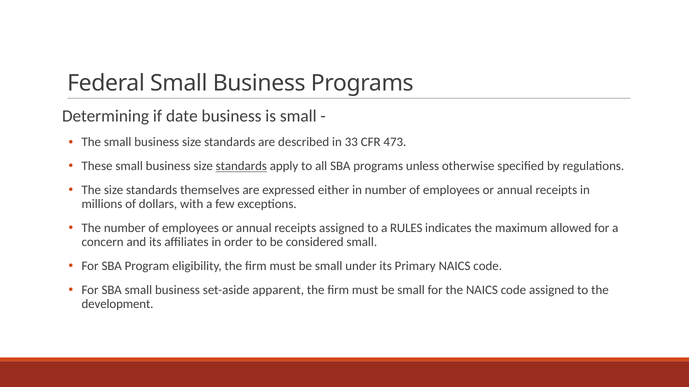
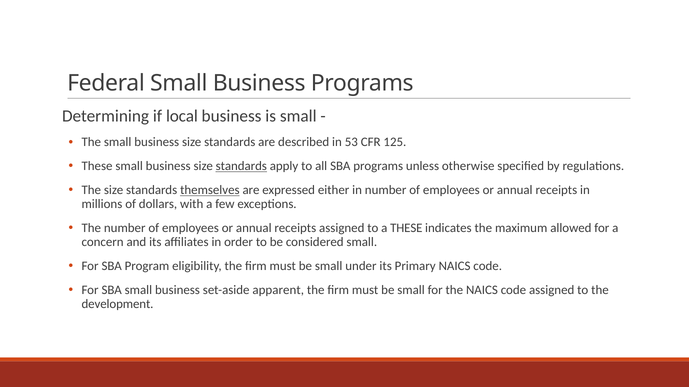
date: date -> local (182, 116)
33: 33 -> 53 (351, 142)
473: 473 -> 125 (395, 142)
themselves underline: none -> present (210, 190)
a RULES: RULES -> THESE (406, 228)
